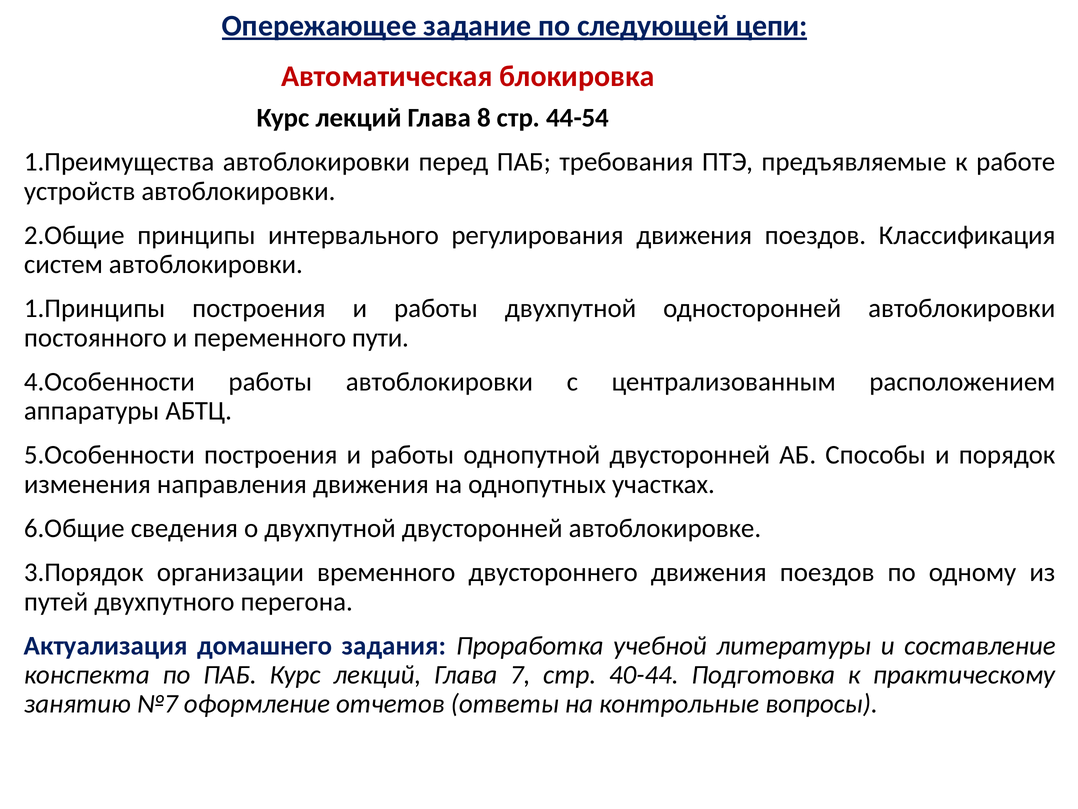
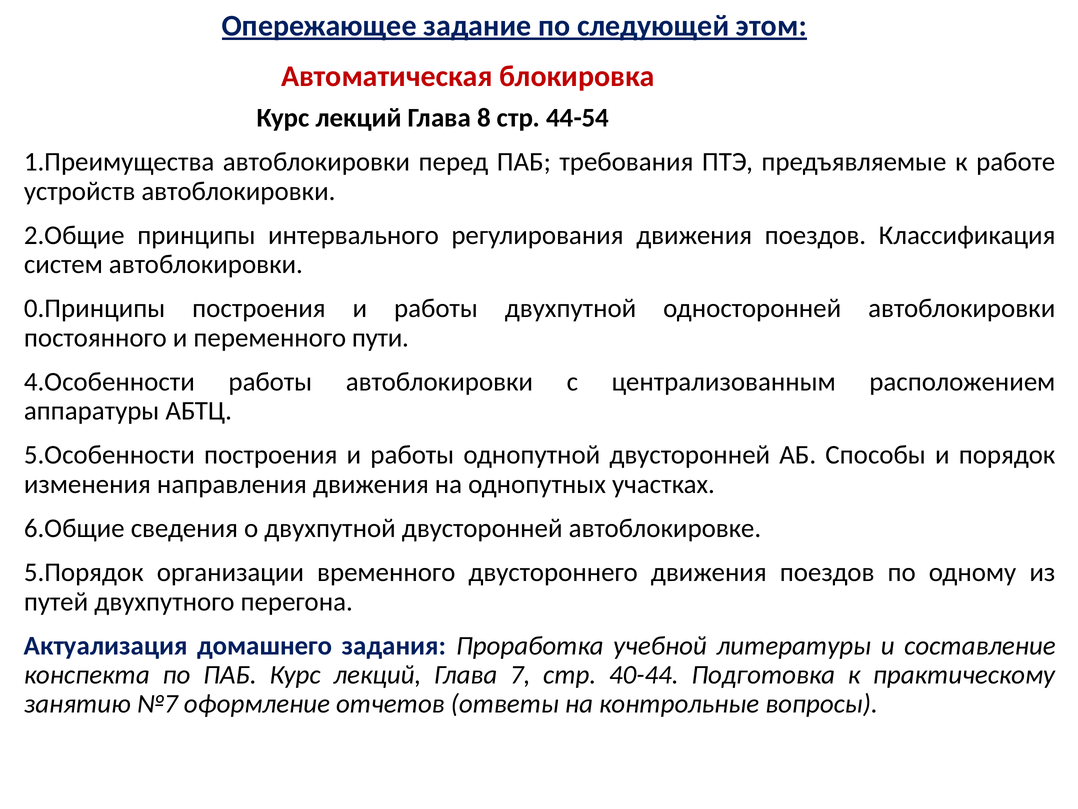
цепи: цепи -> этом (771, 26)
1.Принципы: 1.Принципы -> 0.Принципы (95, 308)
3.Порядок: 3.Порядок -> 5.Порядок (84, 572)
